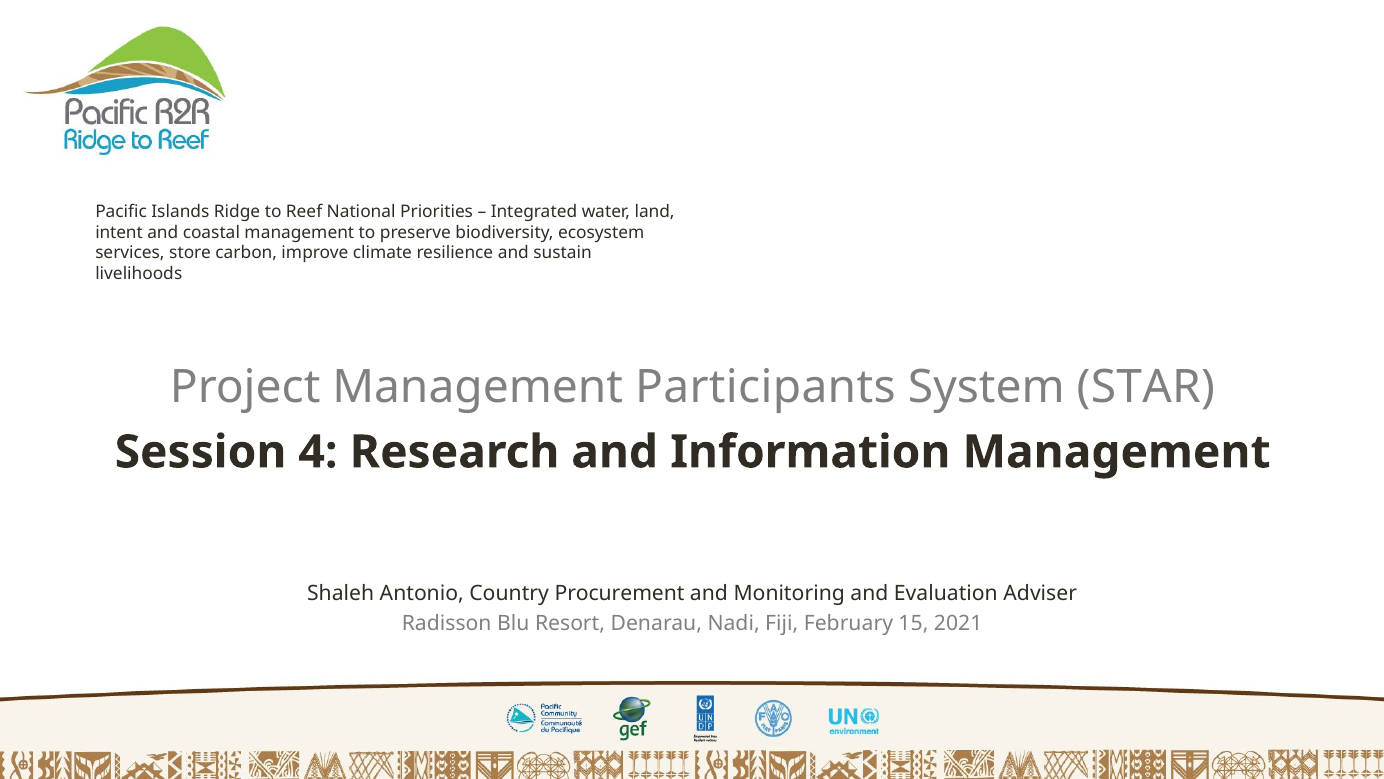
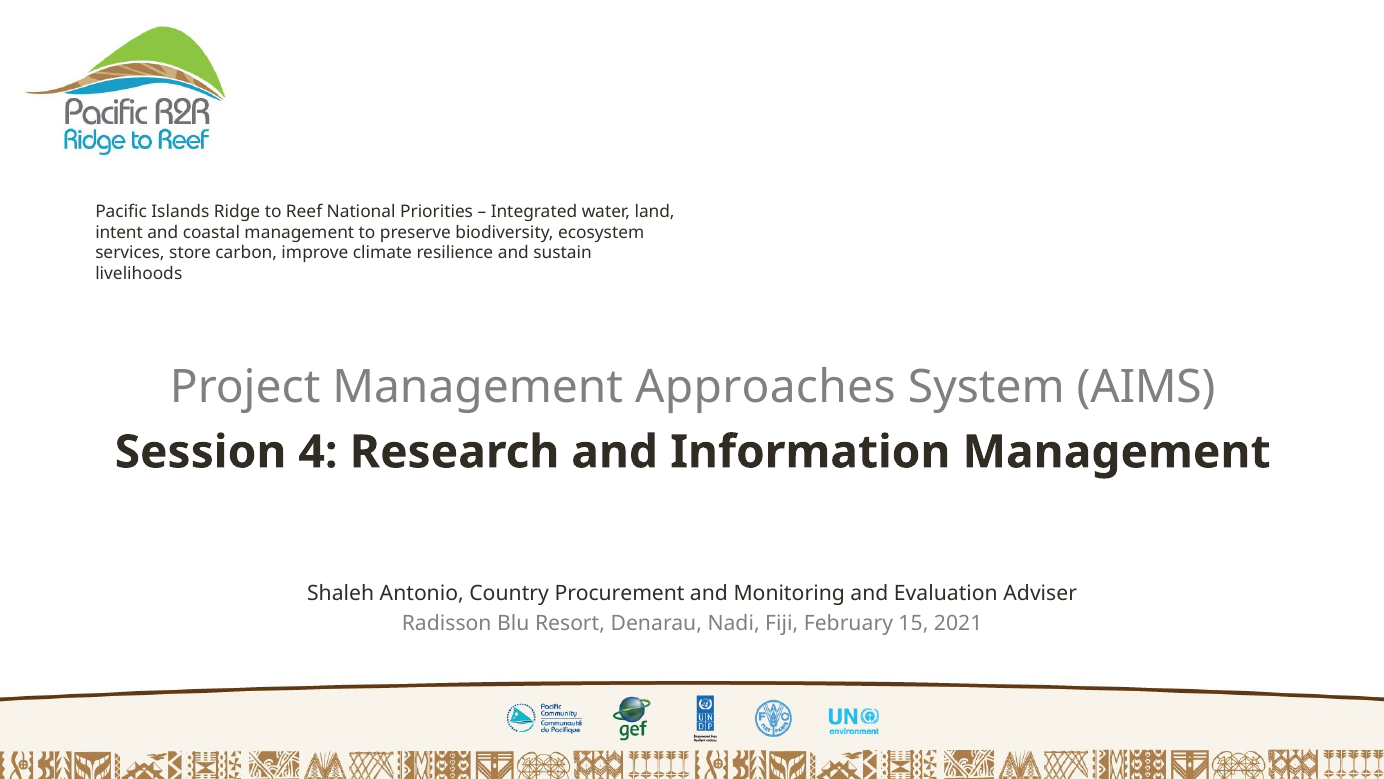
Participants: Participants -> Approaches (765, 387)
STAR: STAR -> AIMS (1146, 387)
